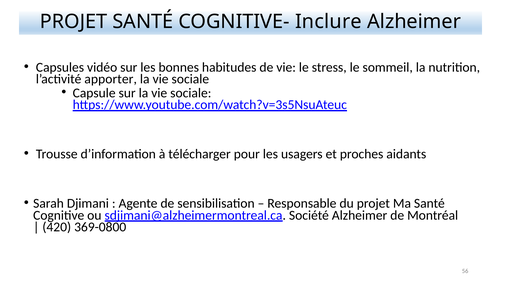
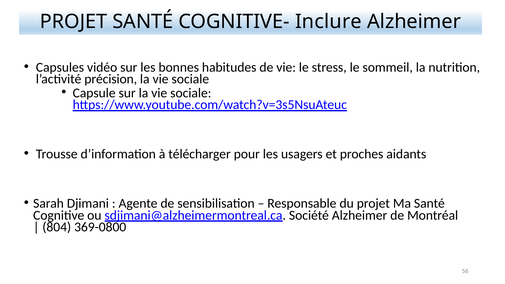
apporter: apporter -> précision (111, 79)
420: 420 -> 804 (57, 227)
